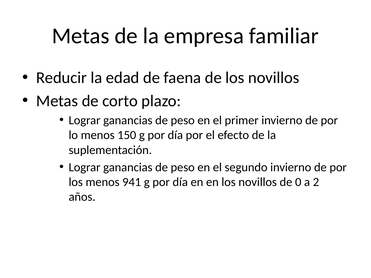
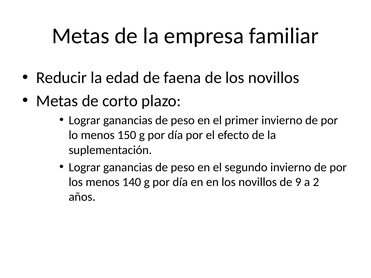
941: 941 -> 140 (132, 182)
0: 0 -> 9 (298, 182)
